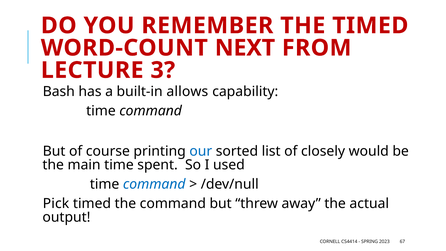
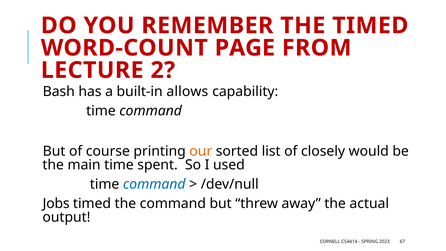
NEXT: NEXT -> PAGE (245, 48)
3: 3 -> 2 (163, 70)
our colour: blue -> orange (201, 151)
Pick: Pick -> Jobs (56, 204)
